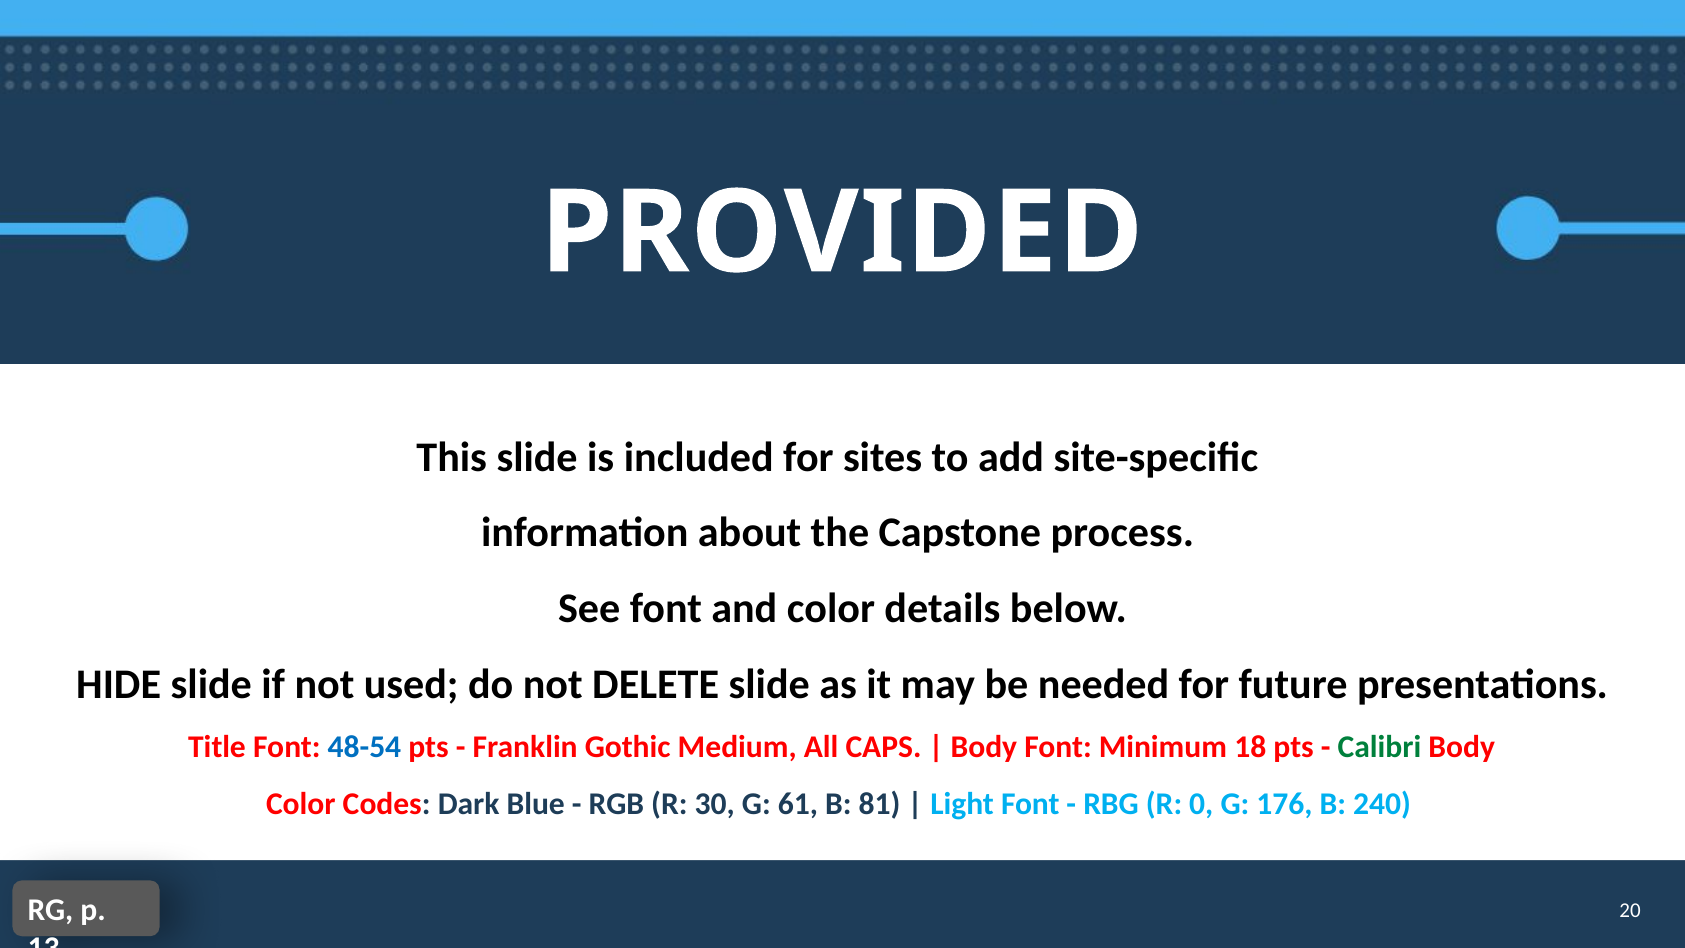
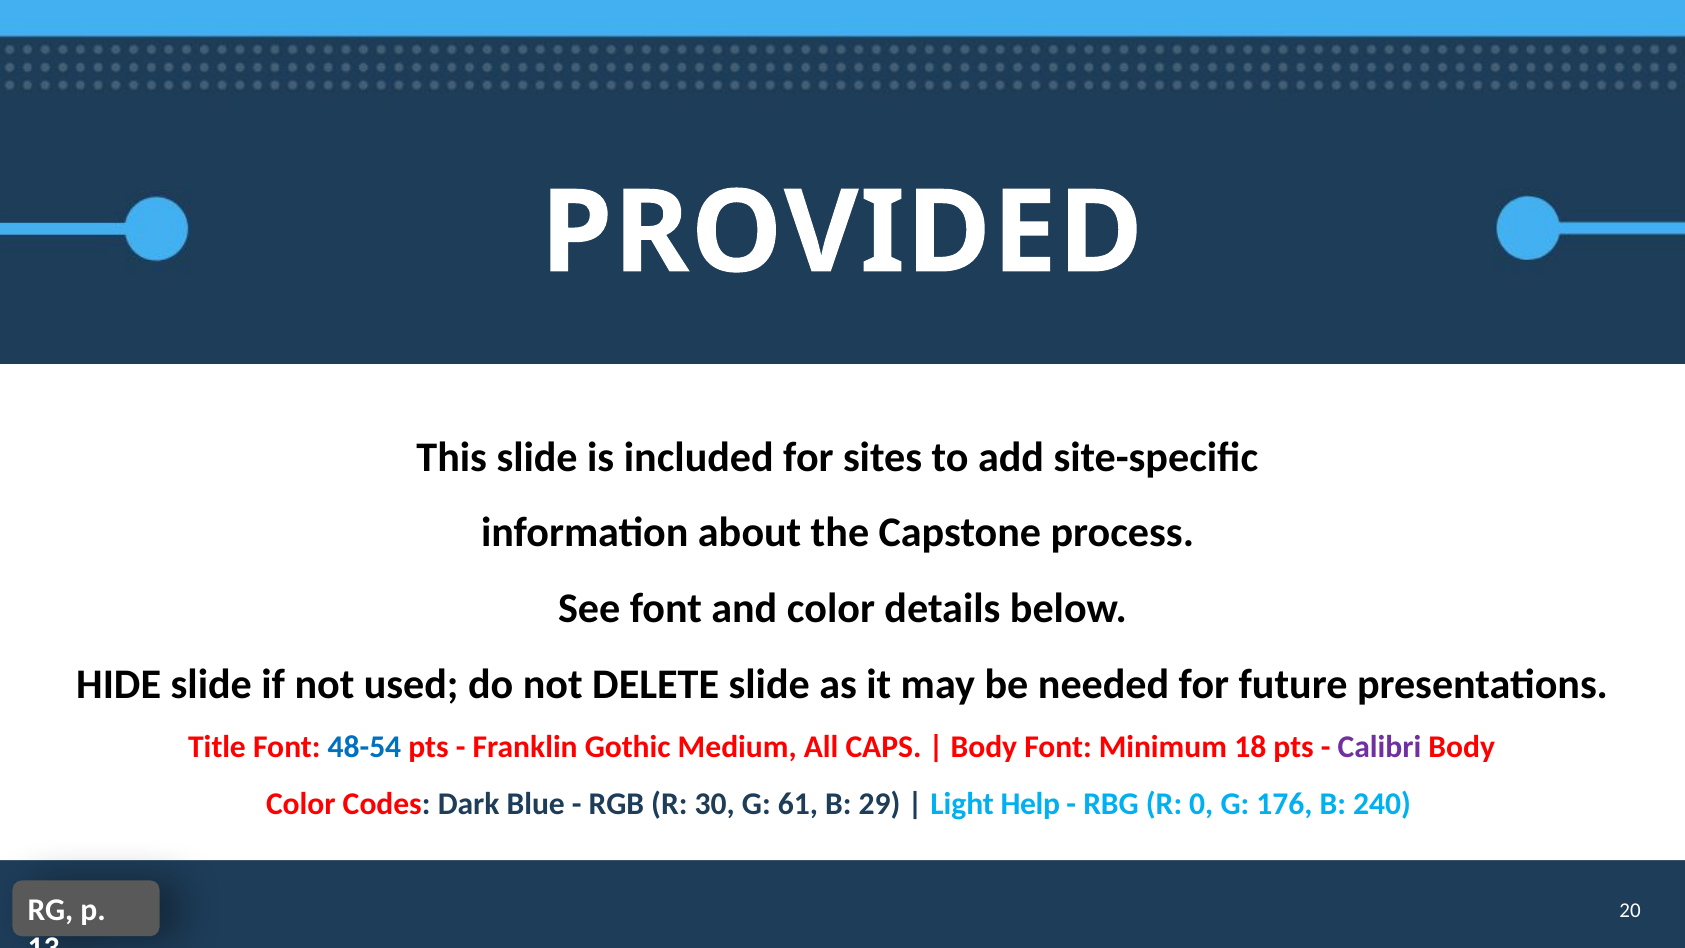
Calibri colour: green -> purple (1379, 747)
81: 81 -> 29 (879, 804)
Light Font: Font -> Help (1030, 804)
